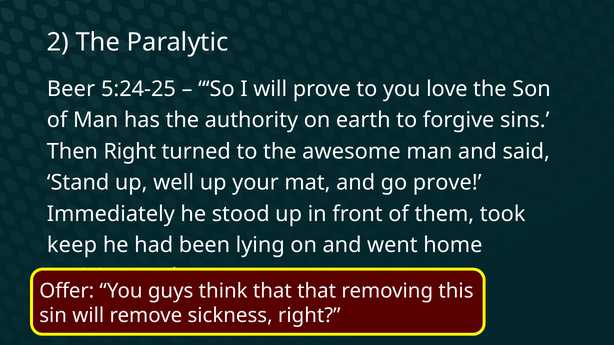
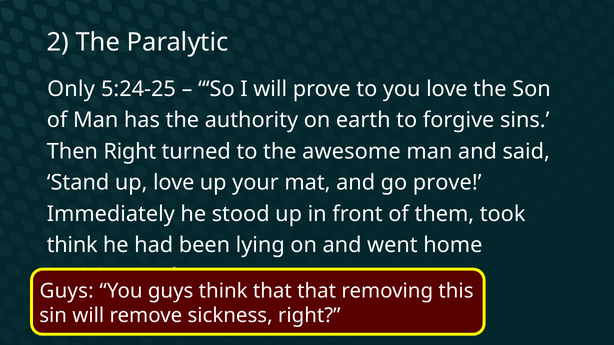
Beer: Beer -> Only (71, 89)
up well: well -> love (174, 183)
keep: keep -> think (72, 245)
Offer: Offer -> Guys (67, 291)
